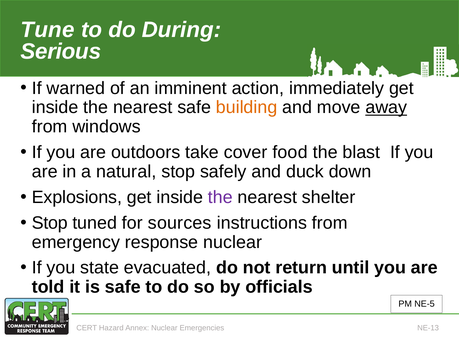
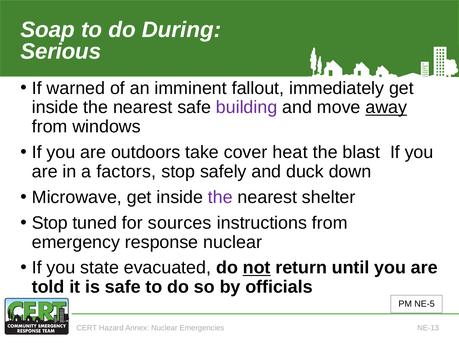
Tune: Tune -> Soap (48, 30)
action: action -> fallout (258, 88)
building colour: orange -> purple (247, 107)
food: food -> heat (290, 152)
natural: natural -> factors (126, 172)
Explosions: Explosions -> Microwave (77, 197)
not underline: none -> present (257, 268)
